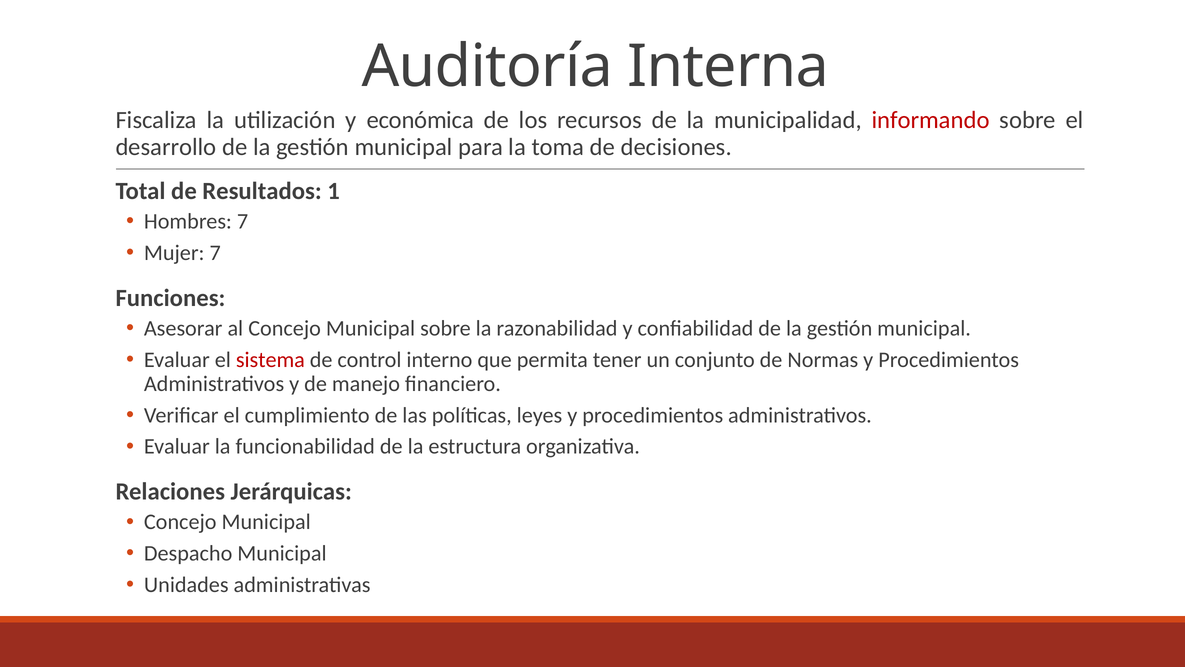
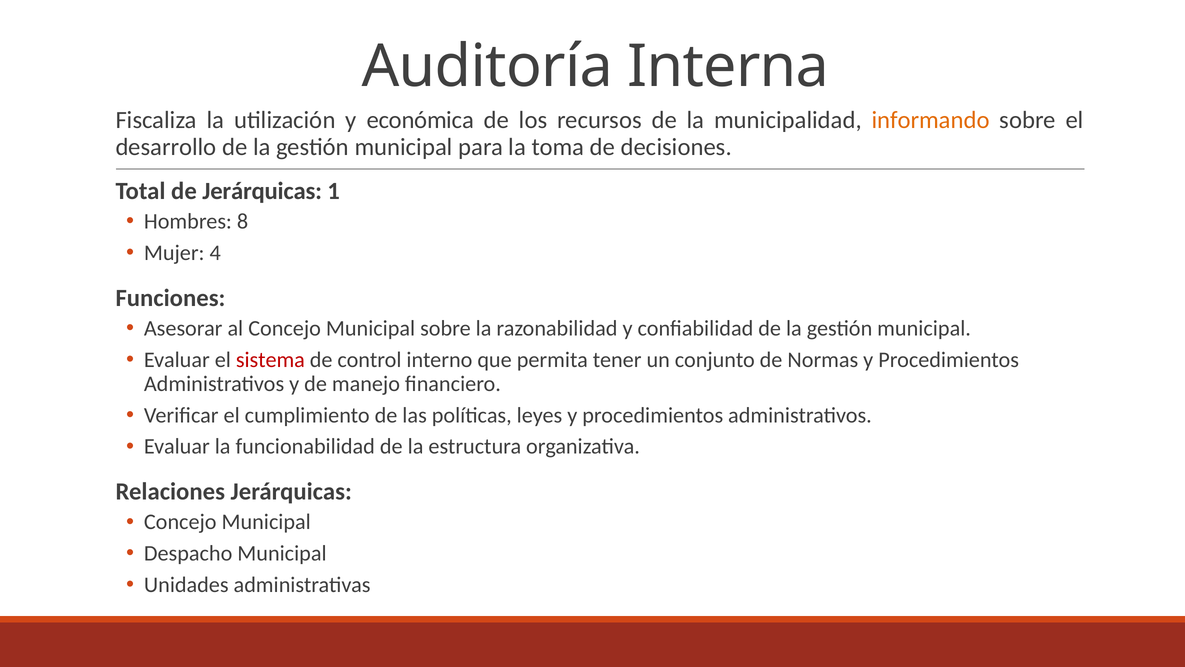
informando colour: red -> orange (931, 120)
de Resultados: Resultados -> Jerárquicas (262, 191)
Hombres 7: 7 -> 8 (243, 221)
Mujer 7: 7 -> 4 (215, 253)
